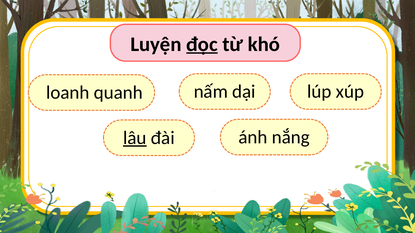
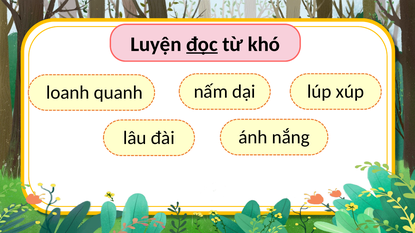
lâu underline: present -> none (135, 138)
